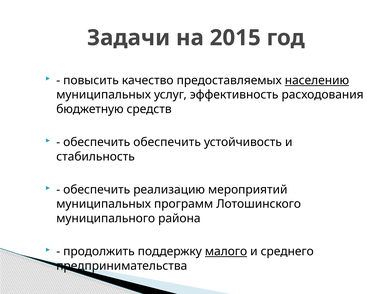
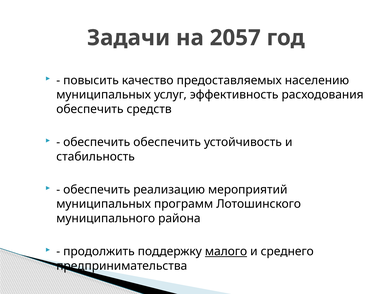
2015: 2015 -> 2057 (235, 38)
населению underline: present -> none (317, 80)
бюджетную: бюджетную -> обеспечить (90, 109)
